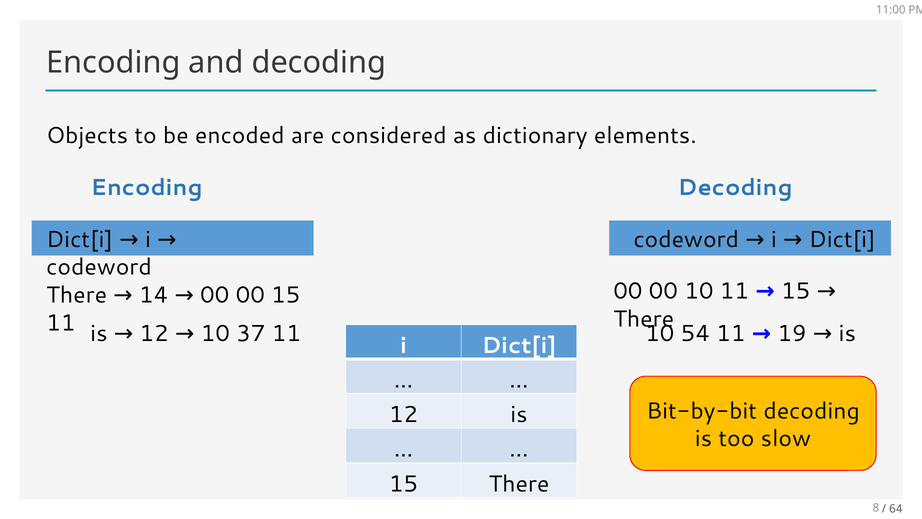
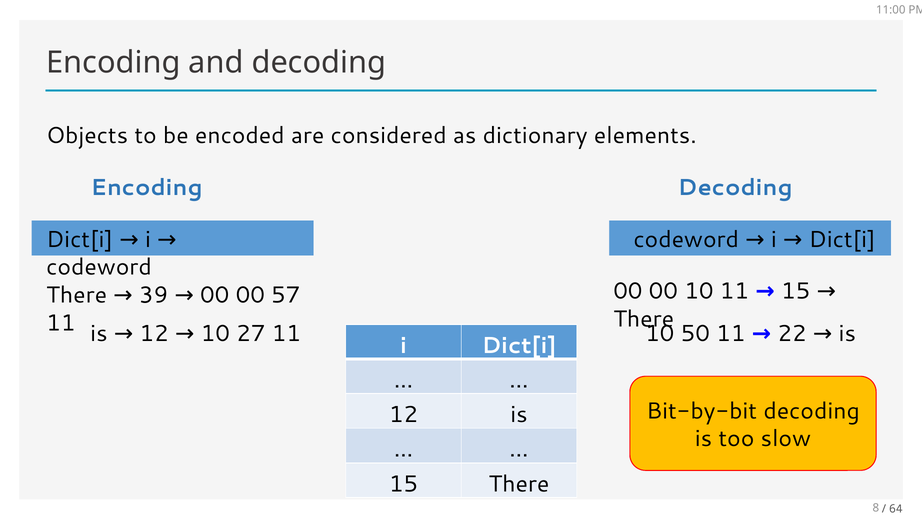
14: 14 -> 39 (154, 295)
00 15: 15 -> 57 (286, 295)
37: 37 -> 27 (251, 333)
54: 54 -> 50 (695, 333)
19: 19 -> 22 (792, 333)
